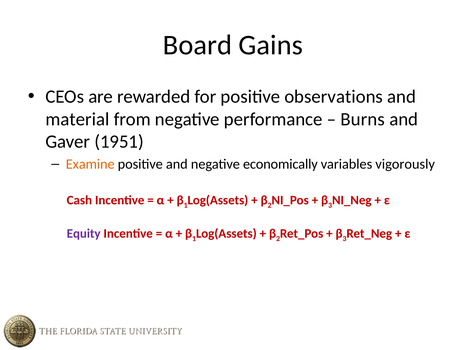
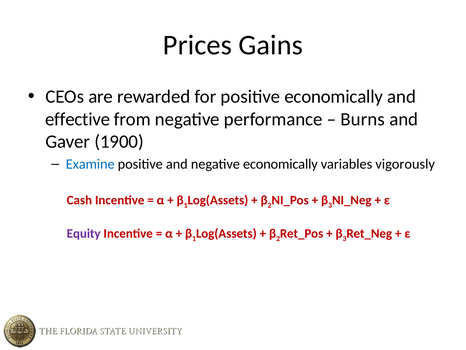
Board: Board -> Prices (198, 45)
positive observations: observations -> economically (334, 96)
material: material -> effective (78, 119)
1951: 1951 -> 1900 (119, 142)
Examine colour: orange -> blue (90, 164)
